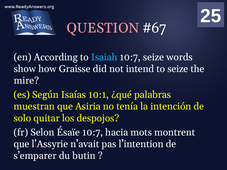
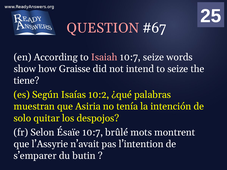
Isaiah colour: light blue -> pink (104, 57)
mire: mire -> tiene (26, 81)
10:1: 10:1 -> 10:2 (99, 95)
hacia: hacia -> brûlé (117, 133)
